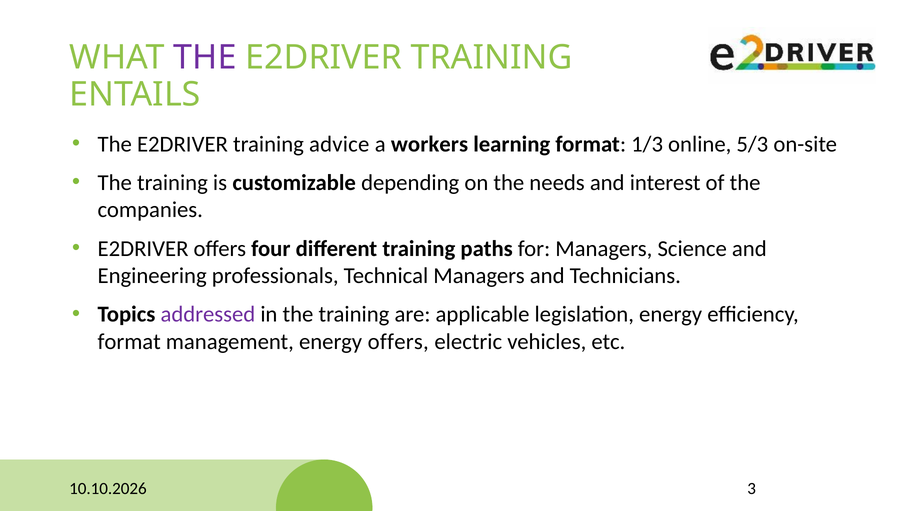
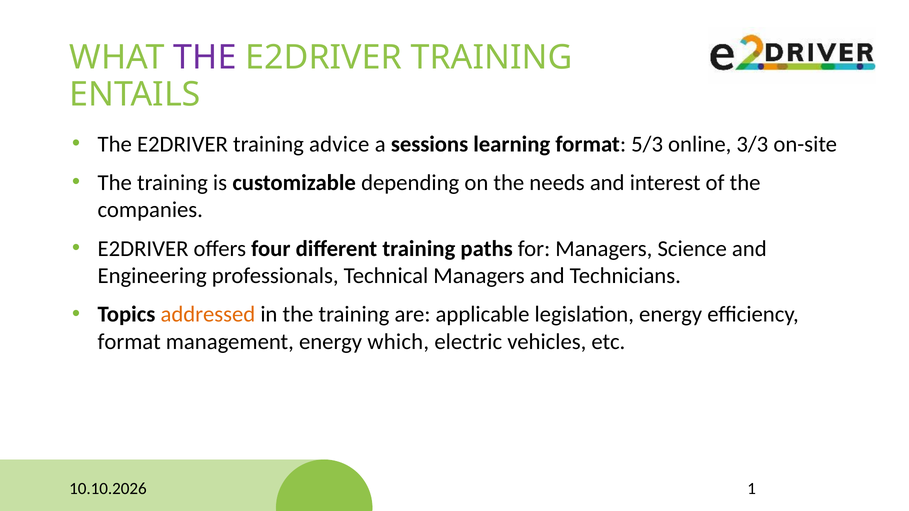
workers: workers -> sessions (430, 144)
1/3: 1/3 -> 5/3 (647, 144)
5/3: 5/3 -> 3/3 (752, 144)
addressed colour: purple -> orange (208, 315)
energy offers: offers -> which (398, 342)
3: 3 -> 1 (752, 489)
